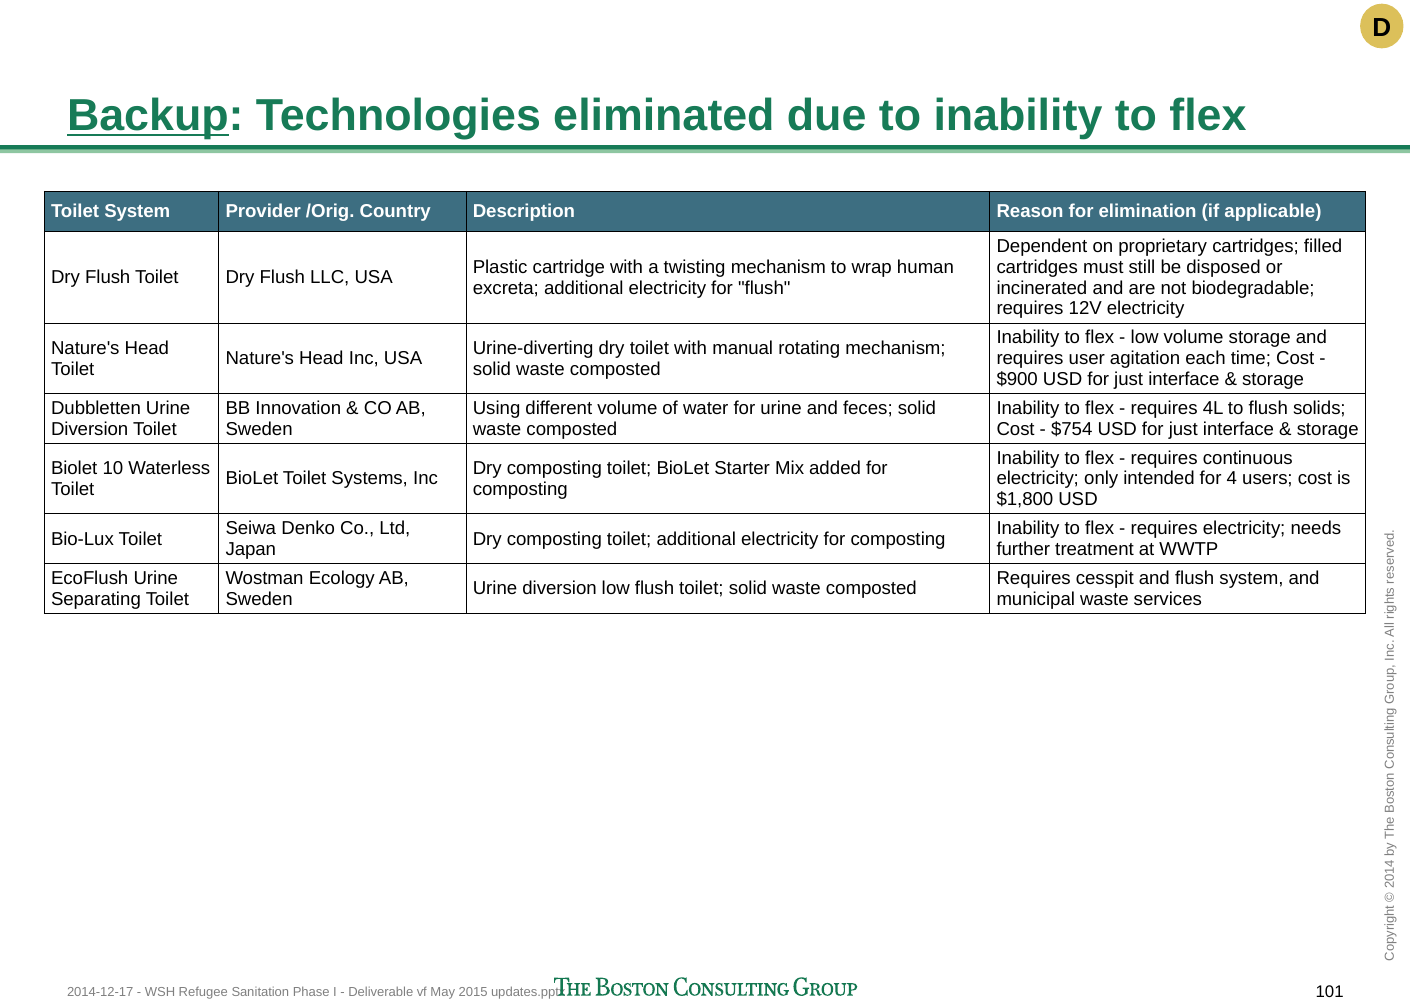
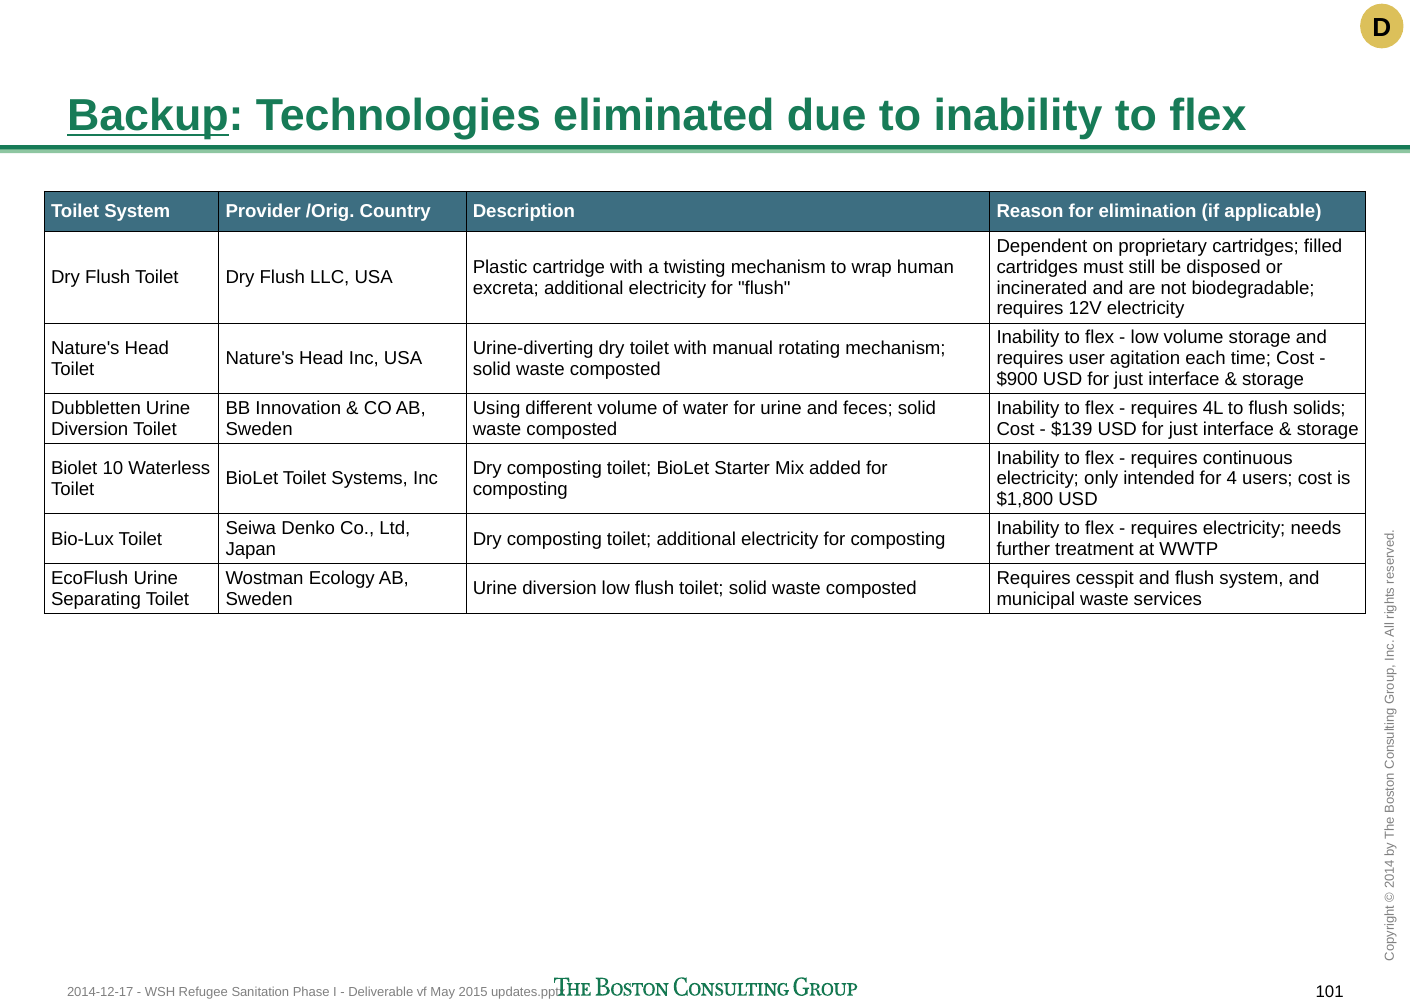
$754: $754 -> $139 (1072, 429)
